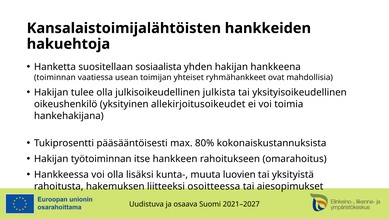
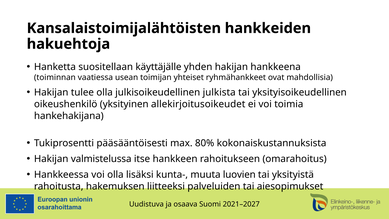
sosiaalista: sosiaalista -> käyttäjälle (158, 67)
työtoiminnan: työtoiminnan -> valmistelussa (101, 159)
osoitteessa: osoitteessa -> palveluiden (214, 186)
